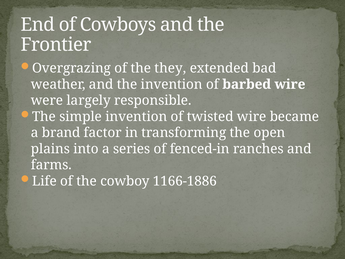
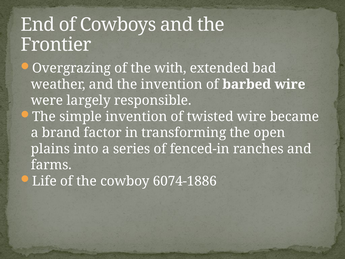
they: they -> with (170, 68)
1166-1886: 1166-1886 -> 6074-1886 (185, 181)
